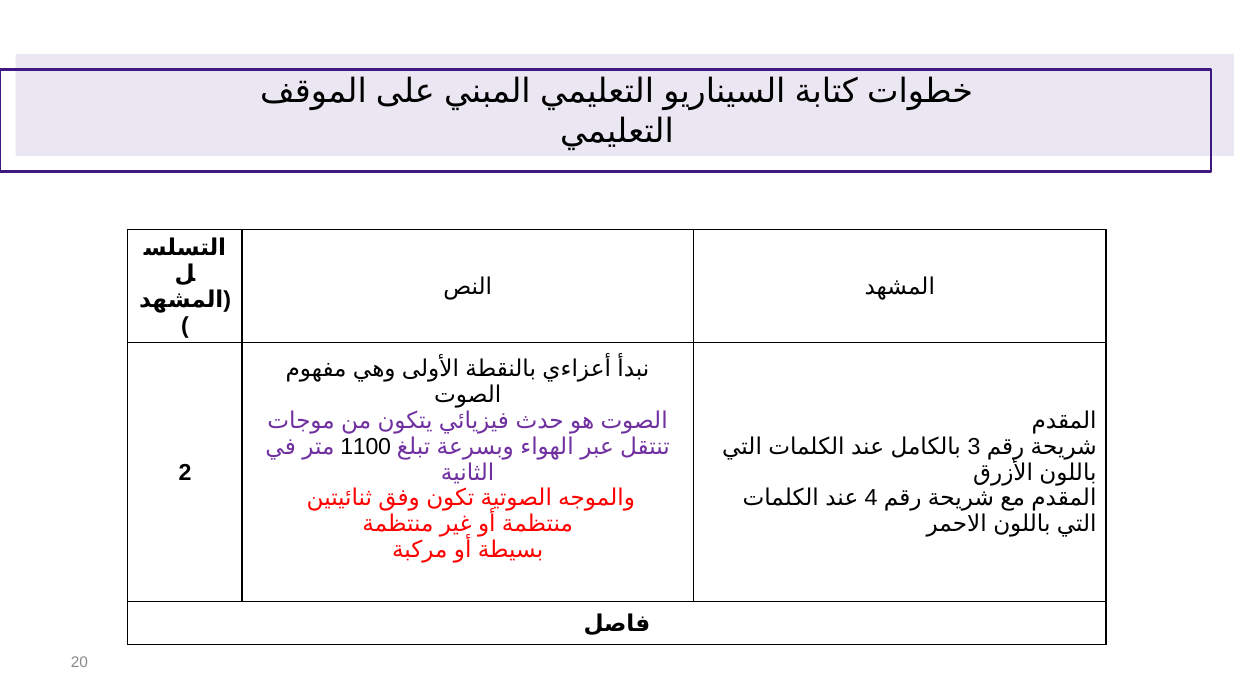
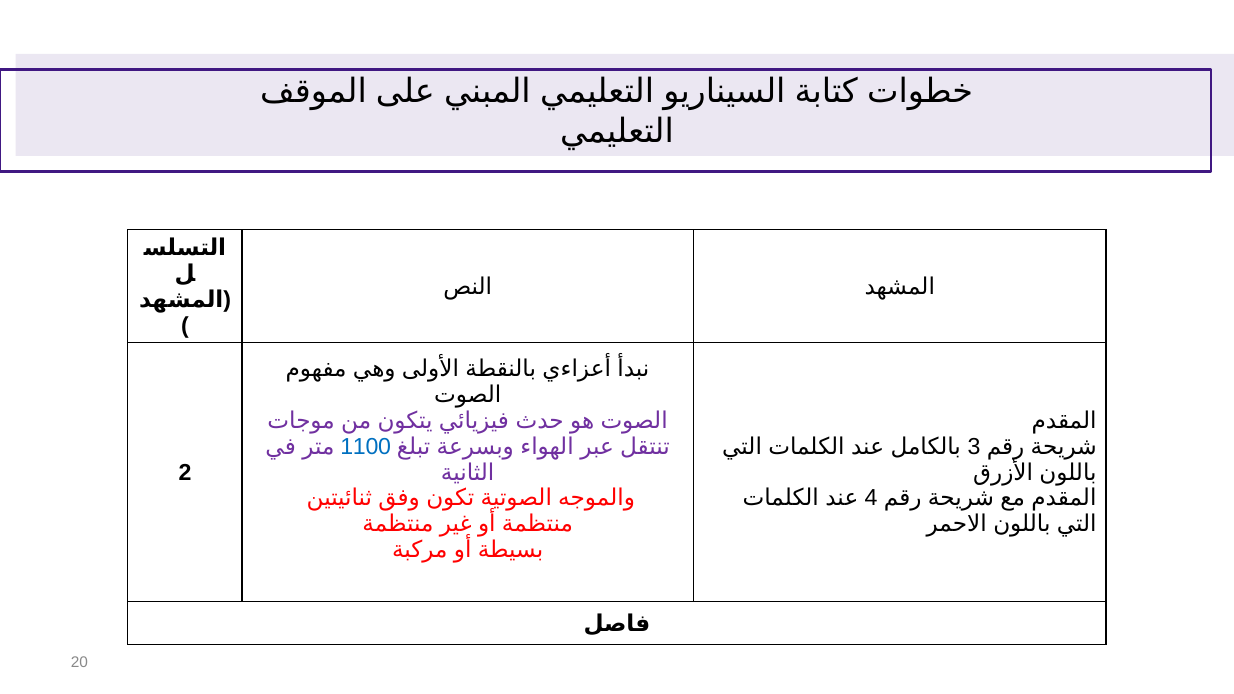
1100 colour: black -> blue (366, 447)
